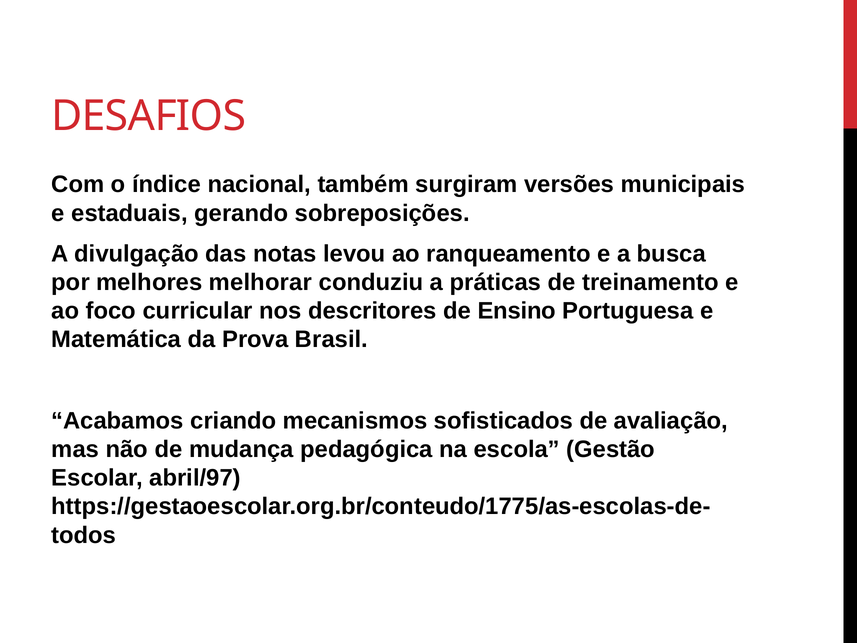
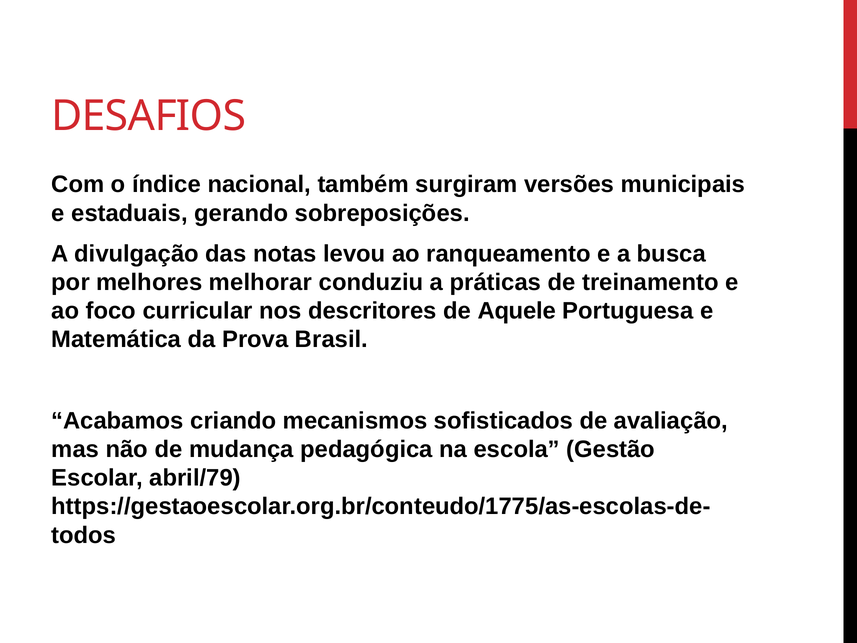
Ensino: Ensino -> Aquele (517, 311)
abril/97: abril/97 -> abril/79 (195, 478)
